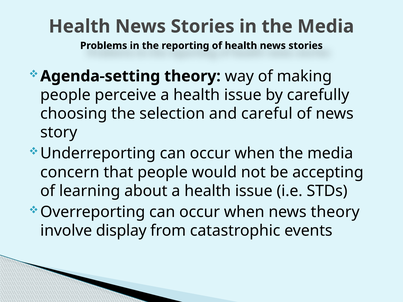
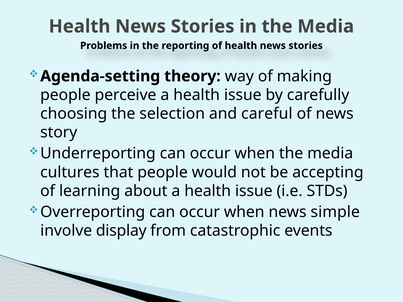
concern: concern -> cultures (70, 172)
news theory: theory -> simple (335, 212)
